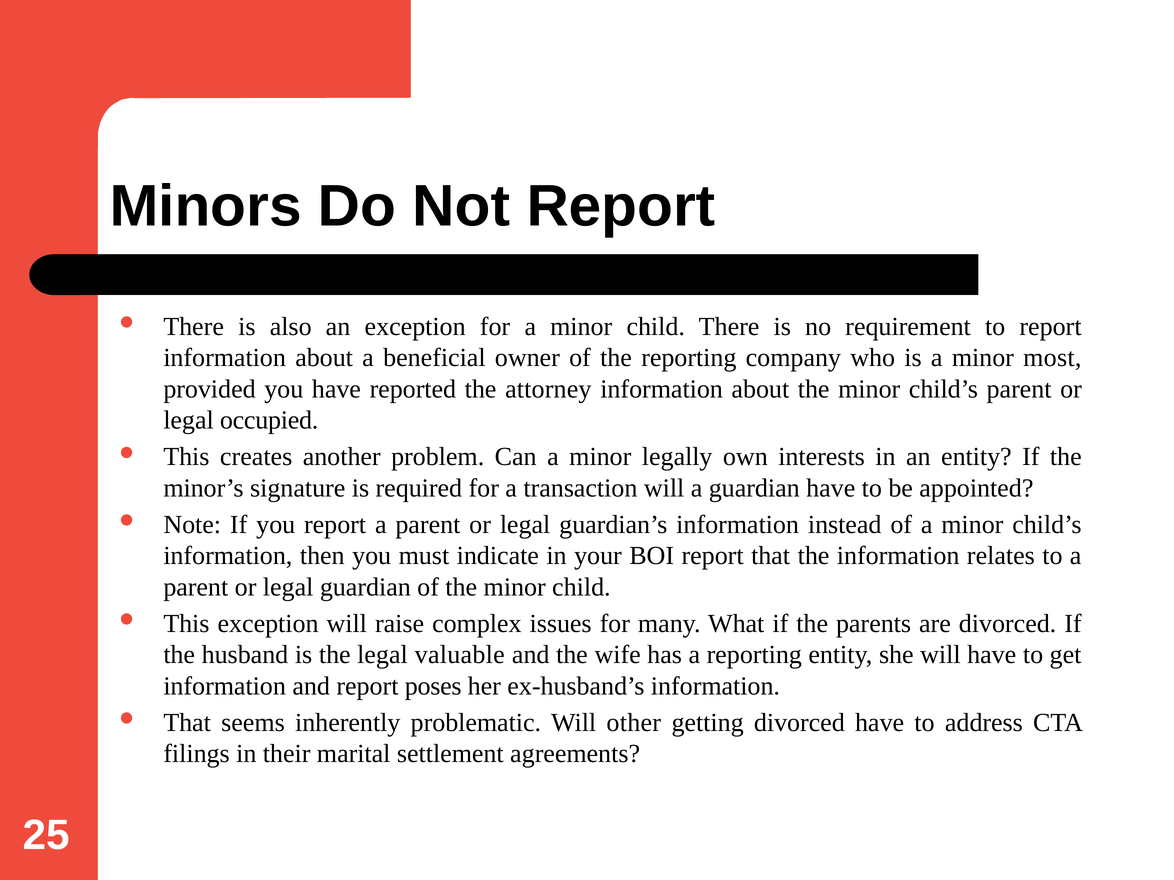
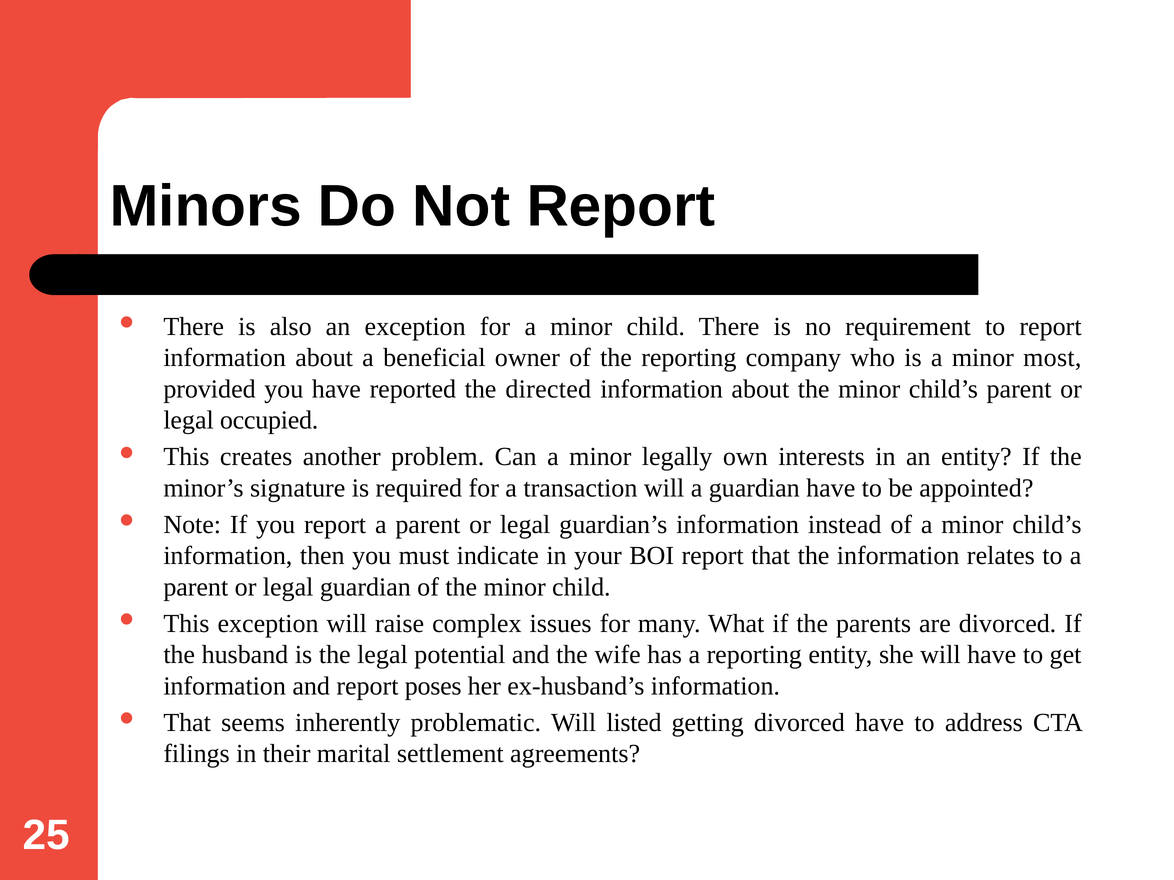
attorney: attorney -> directed (548, 389)
valuable: valuable -> potential (460, 655)
other: other -> listed (634, 723)
